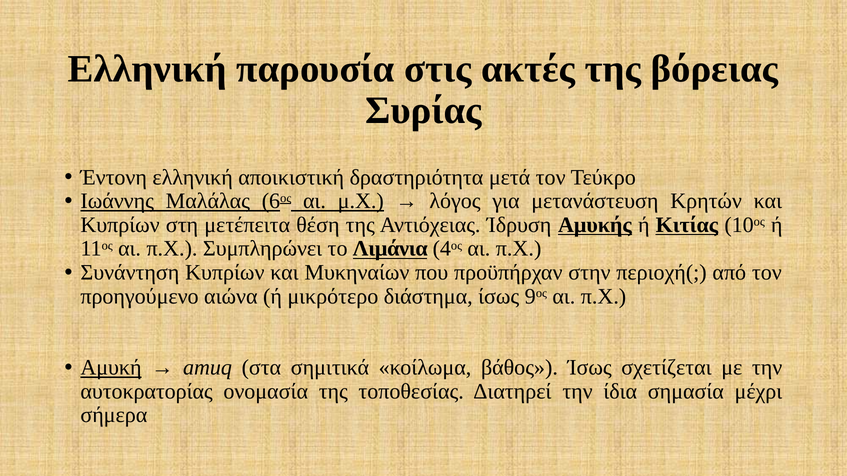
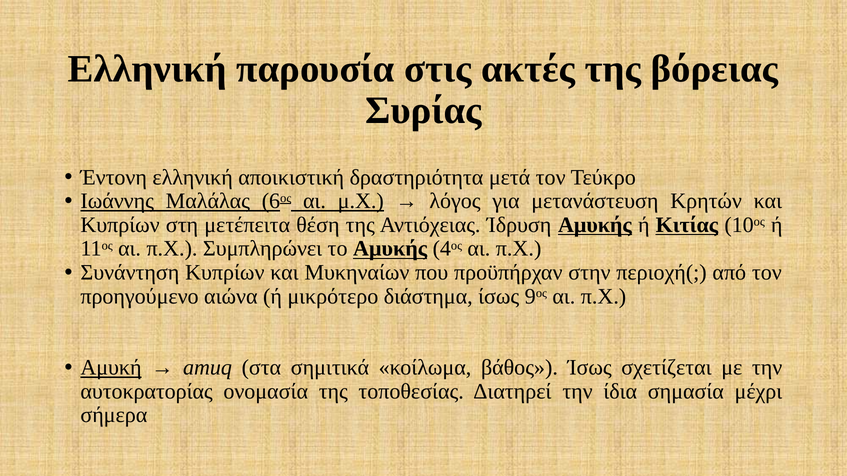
το Λιμάνια: Λιμάνια -> Αμυκής (390, 249)
